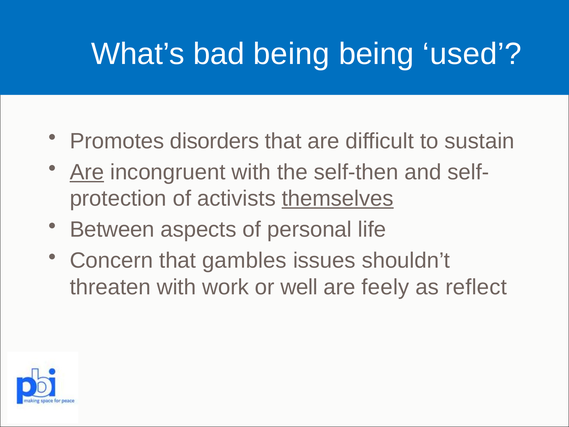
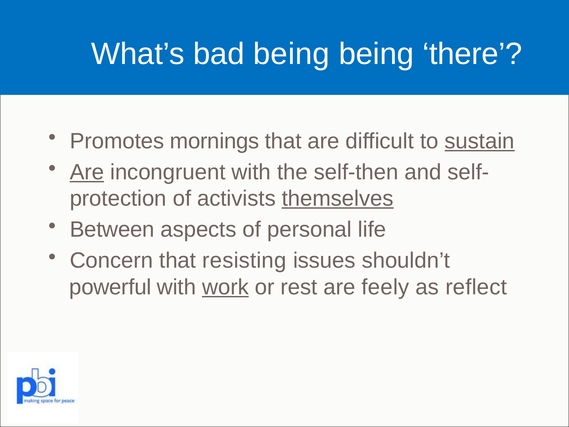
used: used -> there (472, 54)
disorders: disorders -> mornings (215, 141)
sustain underline: none -> present (480, 141)
gambles: gambles -> resisting (244, 261)
threaten: threaten -> powerful (110, 287)
work underline: none -> present (225, 287)
well: well -> rest (299, 287)
